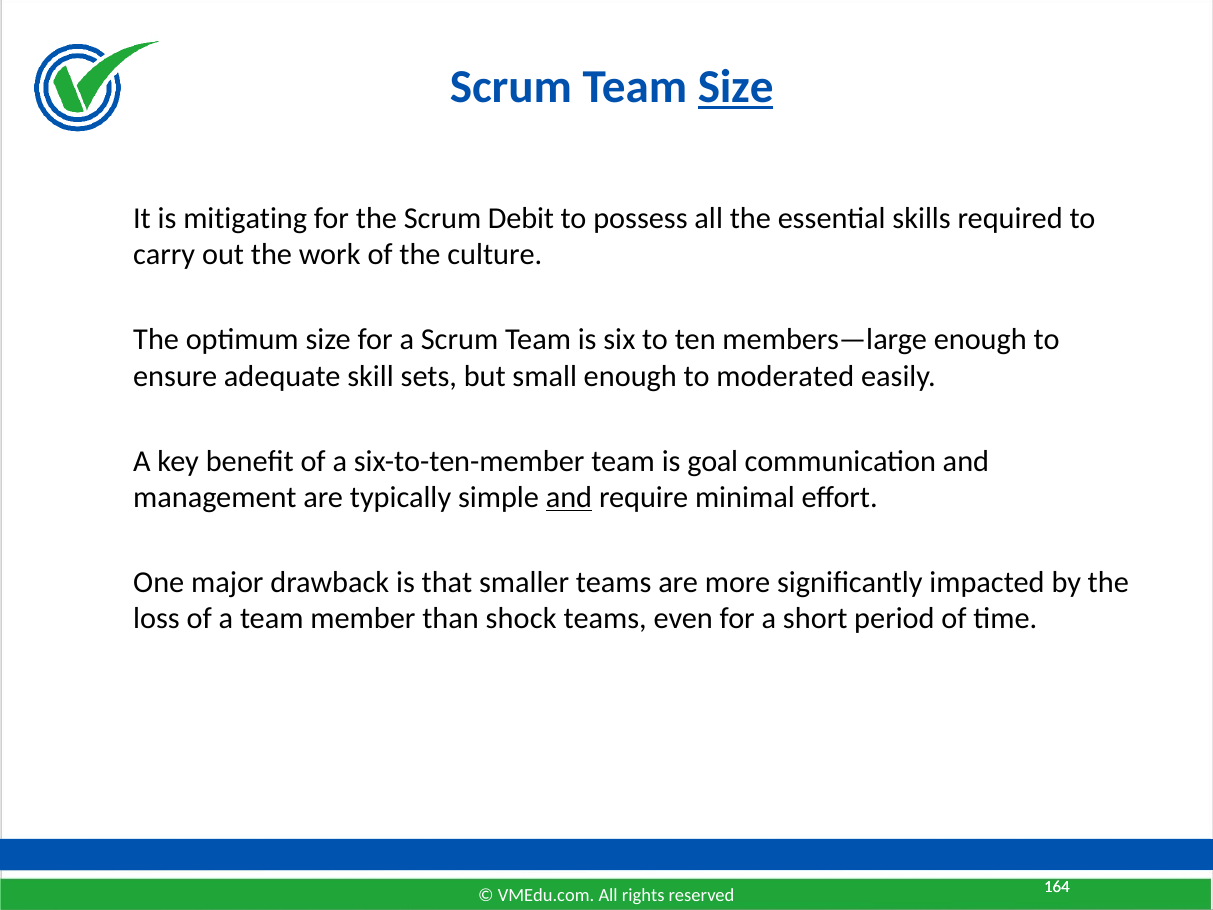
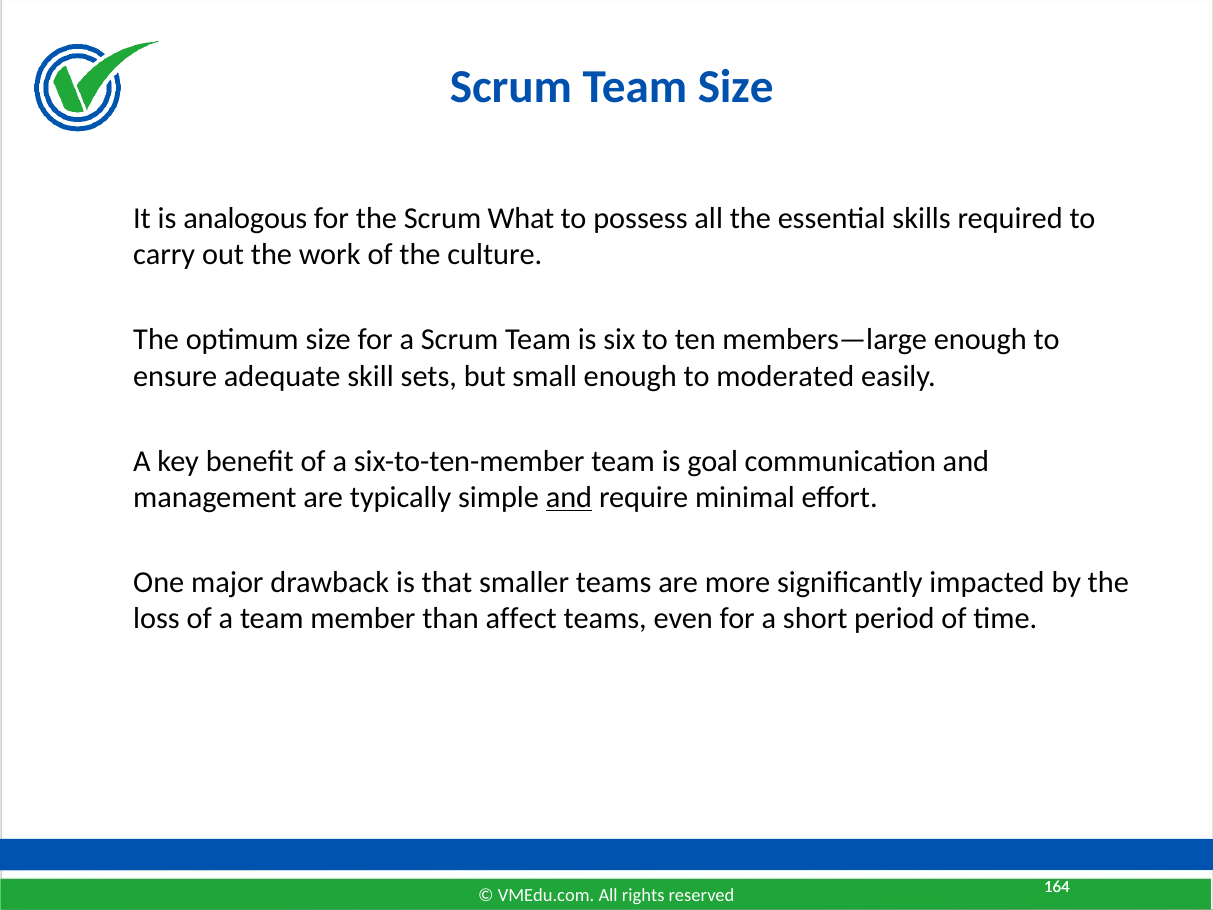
Size underline: present -> none (736, 87)
mitigating: mitigating -> analogous (245, 218)
Debit: Debit -> What (521, 218)
shock: shock -> affect (521, 619)
